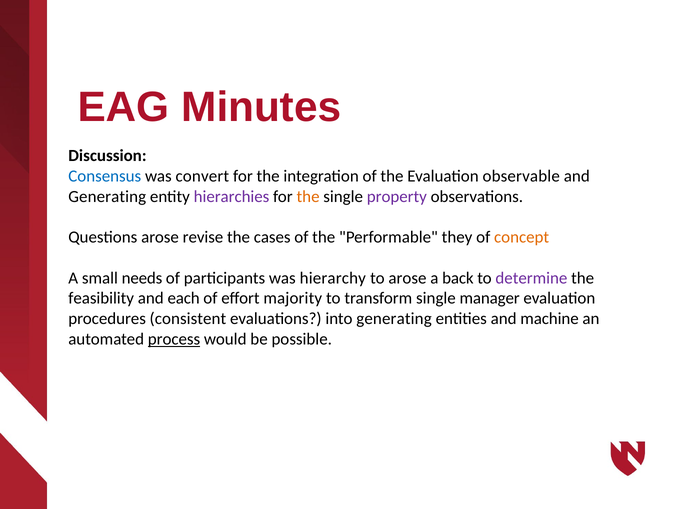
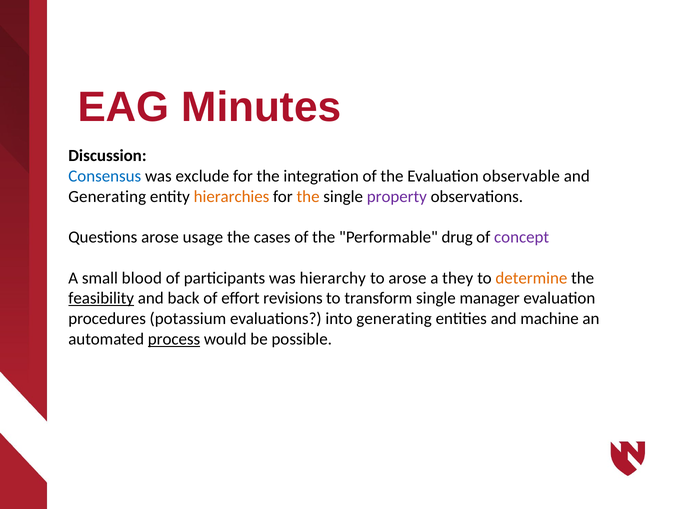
convert: convert -> exclude (202, 176)
hierarchies colour: purple -> orange (232, 196)
revise: revise -> usage (203, 237)
they: they -> drug (457, 237)
concept colour: orange -> purple (522, 237)
needs: needs -> blood (142, 278)
back: back -> they (458, 278)
determine colour: purple -> orange (531, 278)
feasibility underline: none -> present (101, 298)
each: each -> back (184, 298)
majority: majority -> revisions (293, 298)
consistent: consistent -> potassium (188, 318)
